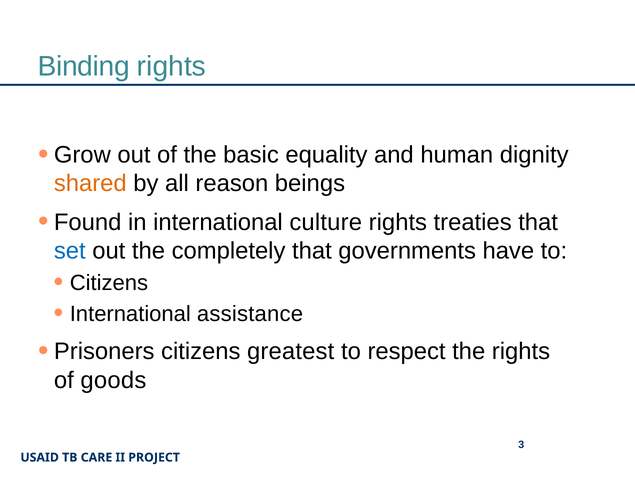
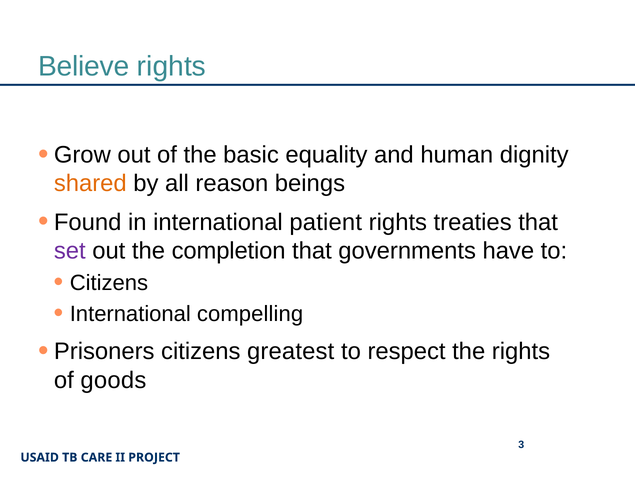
Binding: Binding -> Believe (84, 67)
culture: culture -> patient (326, 222)
set colour: blue -> purple (70, 251)
completely: completely -> completion (229, 251)
assistance: assistance -> compelling (250, 313)
